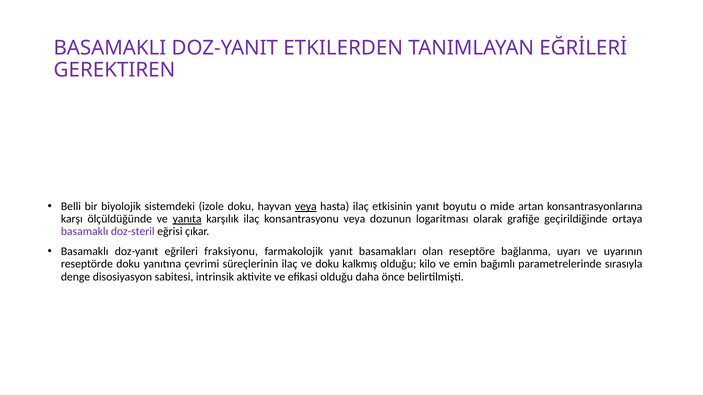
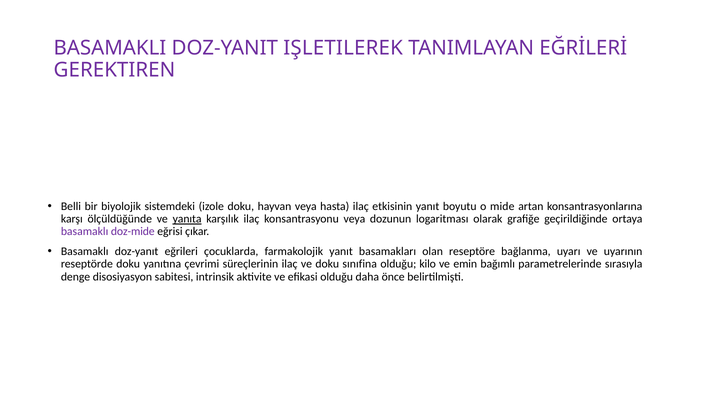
ETKILERDEN: ETKILERDEN -> IŞLETILEREK (343, 48)
veya underline: present -> none (306, 207)
doz-steril: doz-steril -> doz-mide (133, 232)
fraksiyonu: fraksiyonu -> çocuklarda (231, 252)
kalkmış: kalkmış -> sınıfina (360, 264)
